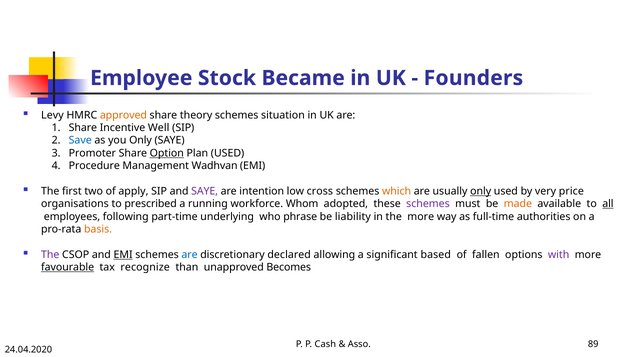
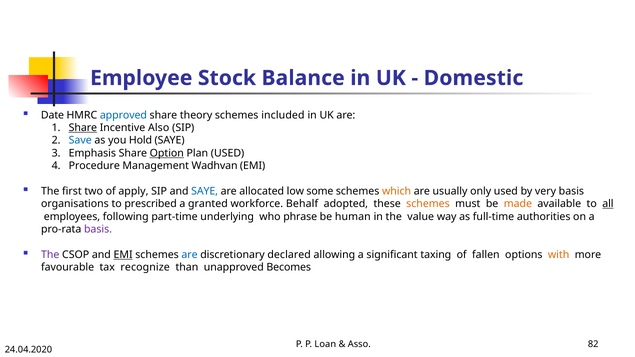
Became: Became -> Balance (303, 78)
Founders: Founders -> Domestic (473, 78)
Levy: Levy -> Date (53, 115)
approved colour: orange -> blue (123, 115)
situation: situation -> included (283, 115)
Share underline: none -> present (83, 128)
Well: Well -> Also (159, 128)
you Only: Only -> Hold (141, 141)
Promoter: Promoter -> Emphasis (92, 153)
SAYE colour: purple -> blue (205, 191)
intention: intention -> allocated (262, 191)
cross: cross -> some (320, 191)
only underline: present -> none (481, 191)
very price: price -> basis (571, 191)
running: running -> granted (208, 204)
Whom: Whom -> Behalf (302, 204)
schemes colour: purple -> orange (428, 204)
liability: liability -> human (353, 217)
the more: more -> value (421, 217)
basis colour: orange -> purple (98, 229)
based: based -> taxing (436, 255)
with colour: purple -> orange (559, 255)
favourable underline: present -> none (68, 267)
Cash: Cash -> Loan (325, 344)
89: 89 -> 82 (593, 344)
